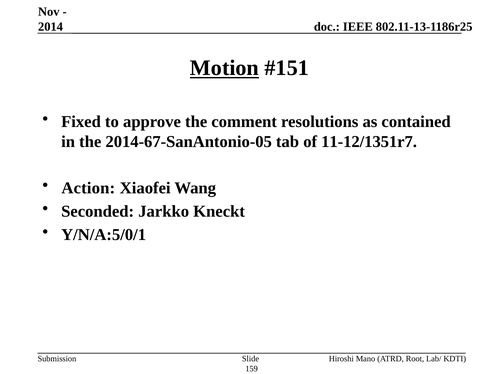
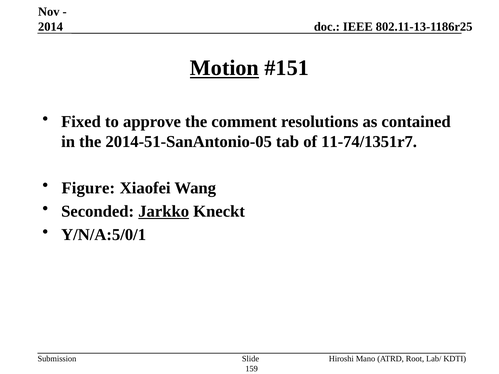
2014-67-SanAntonio-05: 2014-67-SanAntonio-05 -> 2014-51-SanAntonio-05 (189, 142)
11-12/1351r7: 11-12/1351r7 -> 11-74/1351r7 (369, 142)
Action: Action -> Figure (88, 188)
Jarkko underline: none -> present (164, 212)
